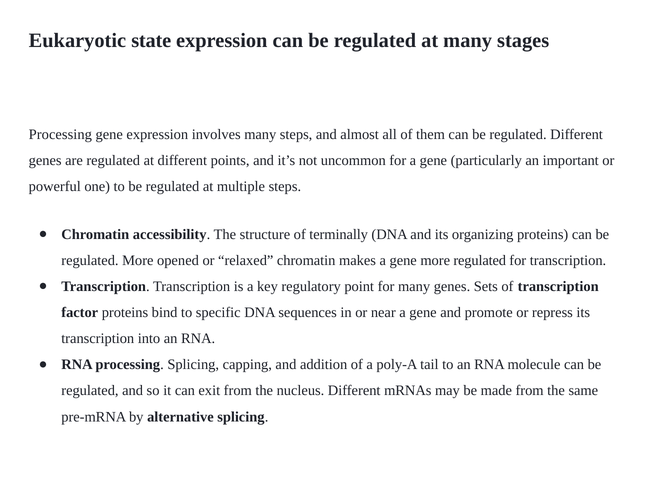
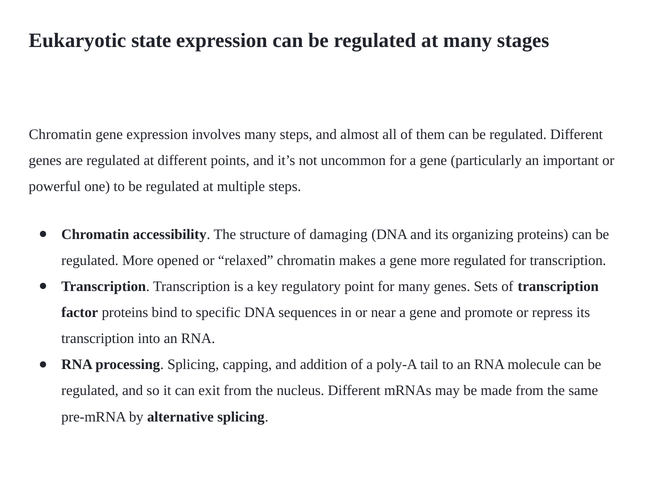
Processing: Processing -> Chromatin (60, 134)
terminally: terminally -> damaging (339, 234)
